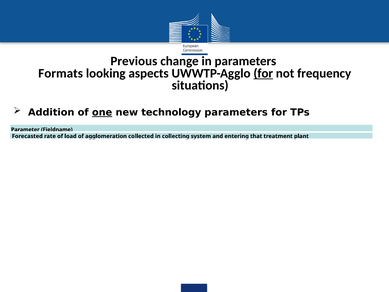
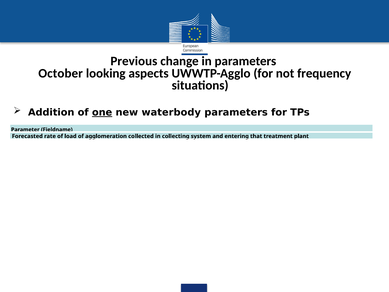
Formats: Formats -> October (61, 73)
for underline: present -> none (263, 73)
technology: technology -> waterbody (171, 112)
